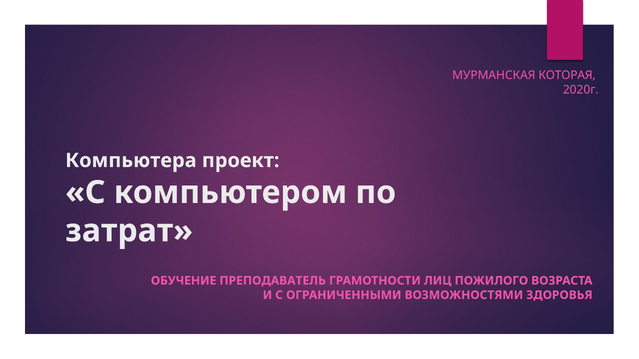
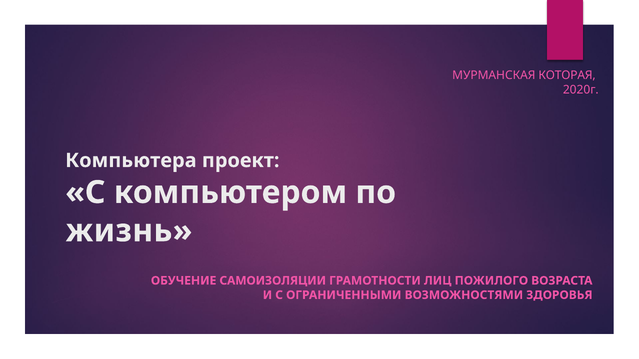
затрат: затрат -> жизнь (129, 231)
ПРЕПОДАВАТЕЛЬ: ПРЕПОДАВАТЕЛЬ -> САМОИЗОЛЯЦИИ (273, 281)
